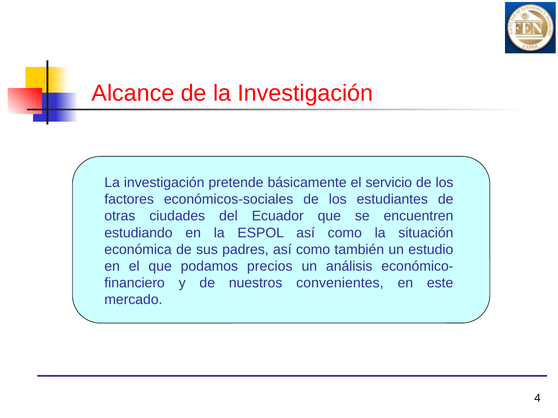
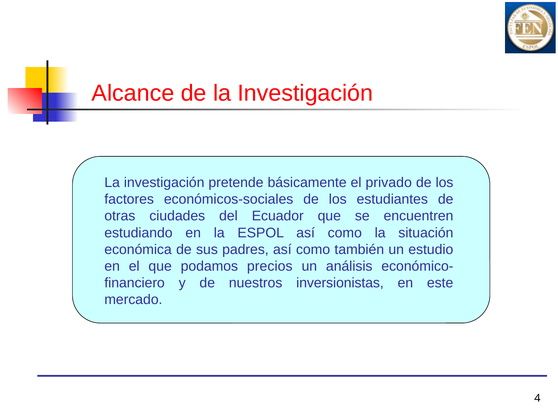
servicio: servicio -> privado (389, 183)
convenientes: convenientes -> inversionistas (340, 283)
